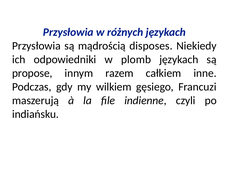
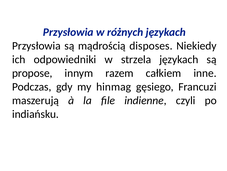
plomb: plomb -> strzela (136, 59)
wilkiem: wilkiem -> hinmag (114, 86)
